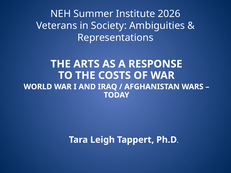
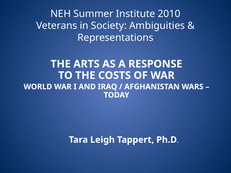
2026: 2026 -> 2010 (169, 14)
